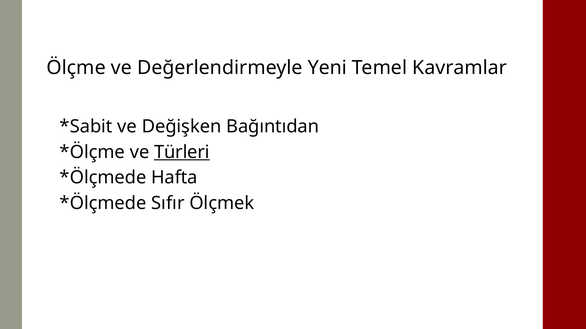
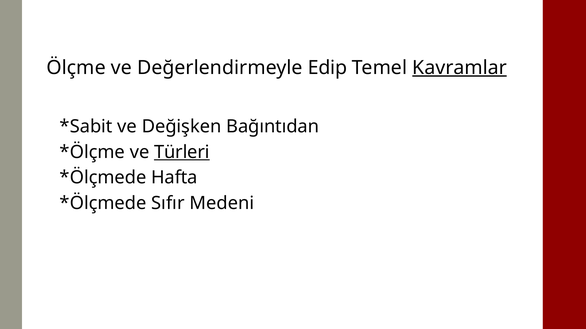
Yeni: Yeni -> Edip (327, 68)
Kavramlar underline: none -> present (460, 68)
Ölçmek: Ölçmek -> Medeni (222, 204)
